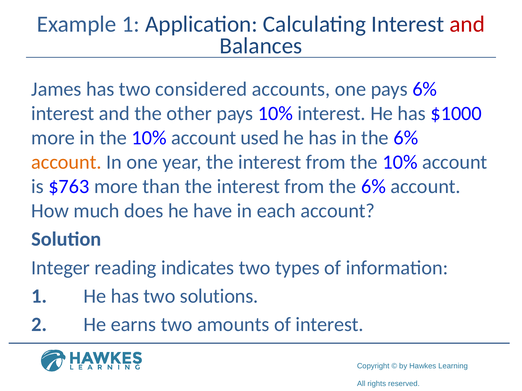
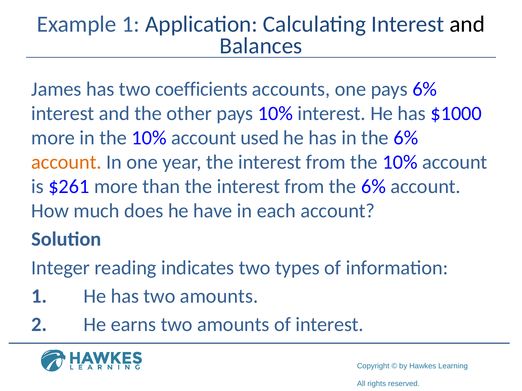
and colour: red -> black (467, 24)
considered: considered -> coefficients (201, 89)
$763: $763 -> $261 (69, 187)
has two solutions: solutions -> amounts (219, 296)
